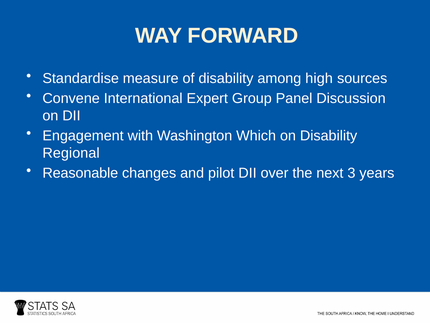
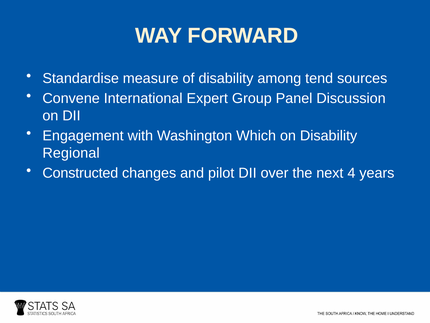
high: high -> tend (319, 78)
Reasonable: Reasonable -> Constructed (80, 173)
3: 3 -> 4 (351, 173)
